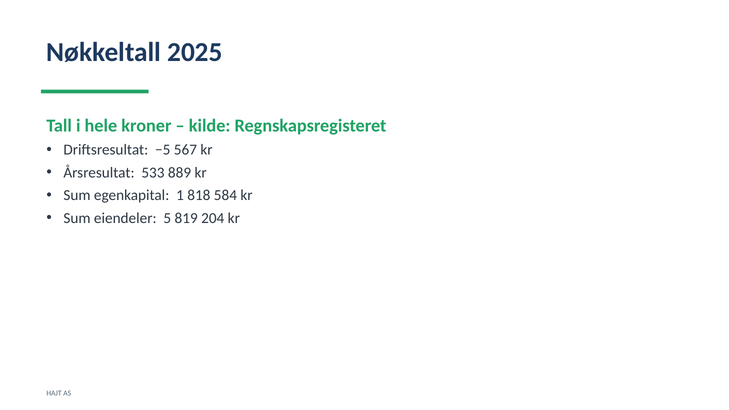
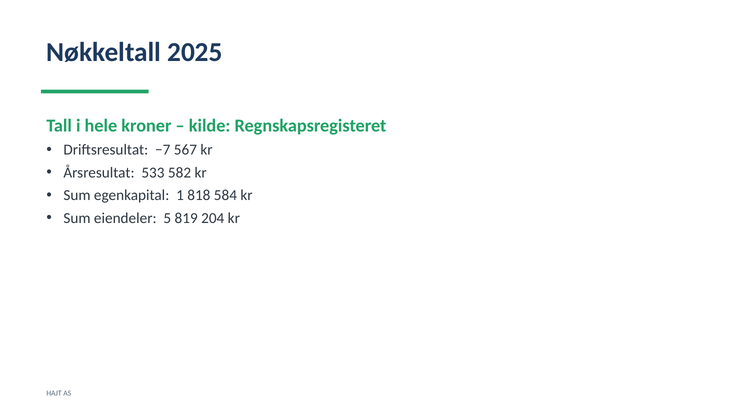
−5: −5 -> −7 (163, 150)
889: 889 -> 582 (180, 173)
